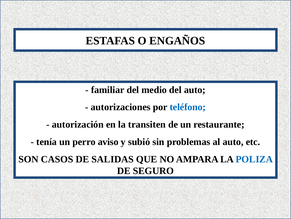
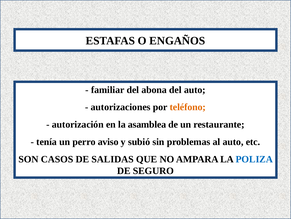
medio: medio -> abona (154, 90)
teléfono colour: blue -> orange (188, 107)
transiten: transiten -> asamblea (147, 124)
